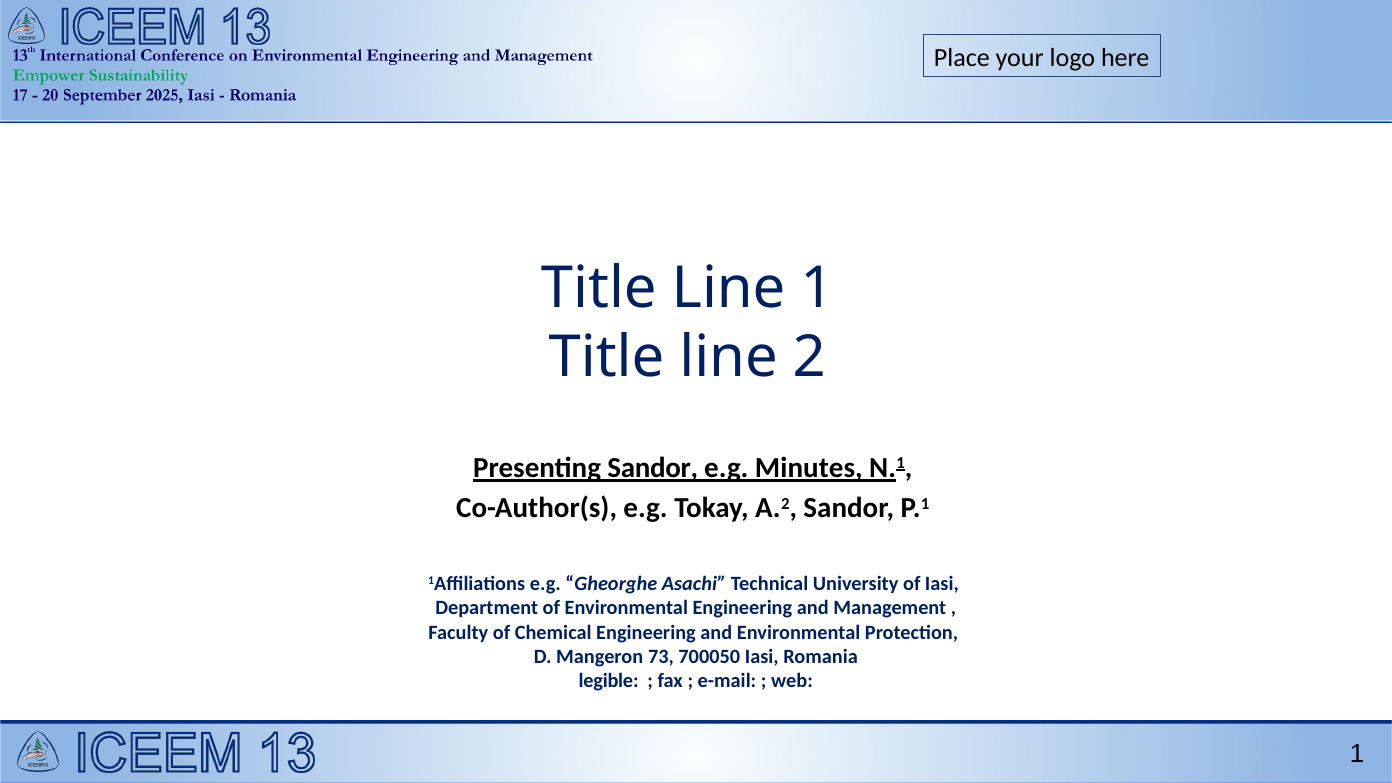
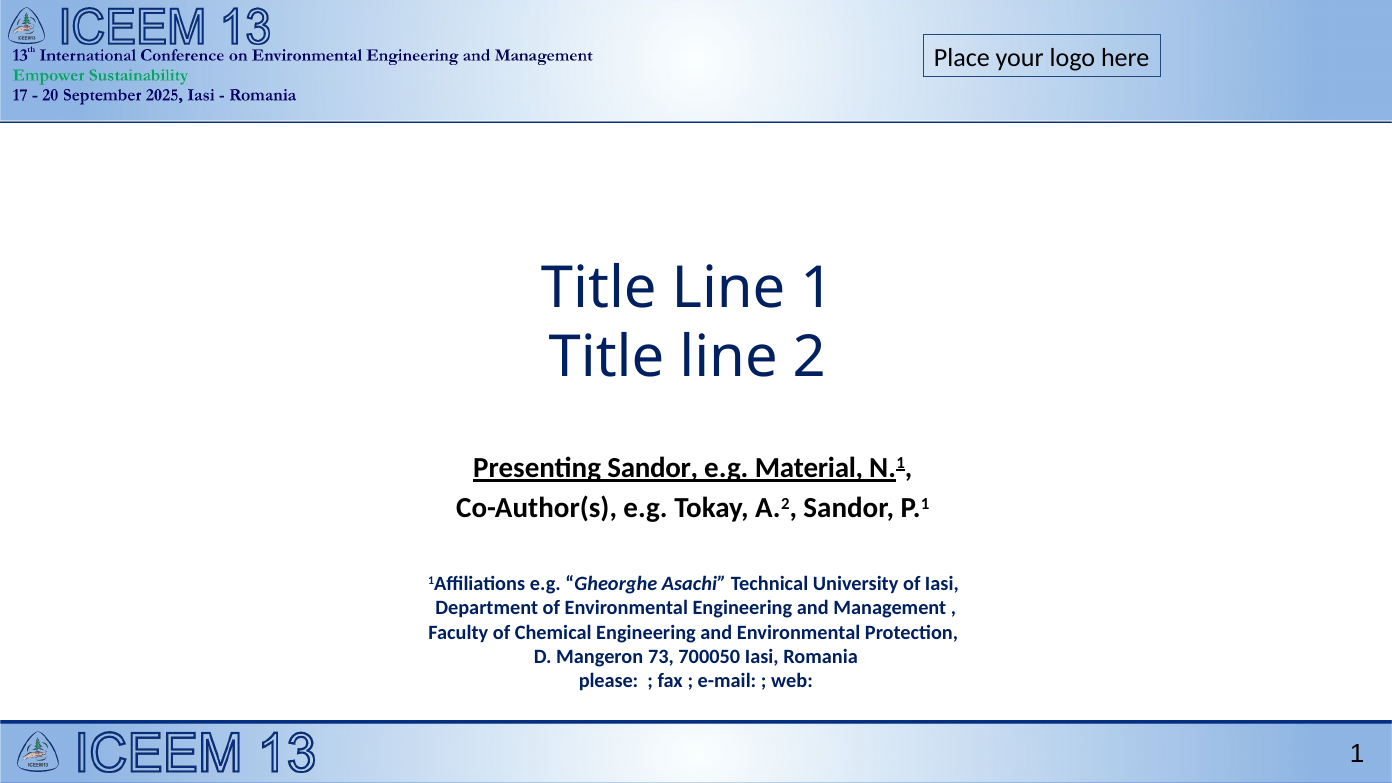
Minutes: Minutes -> Material (809, 468)
legible: legible -> please (609, 681)
